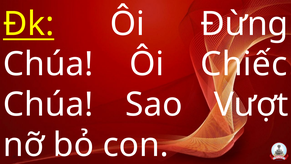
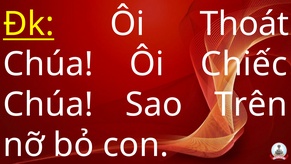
Đừng: Đừng -> Thoát (244, 24)
Vượt: Vượt -> Trên (251, 104)
